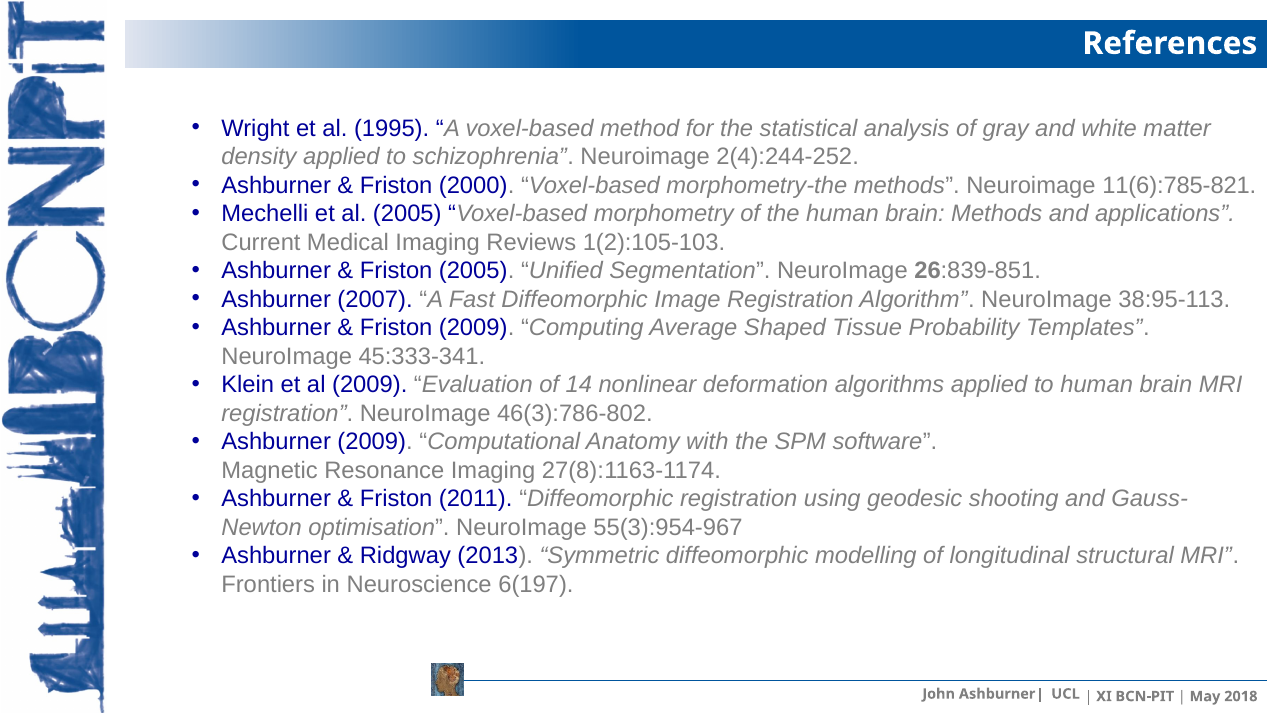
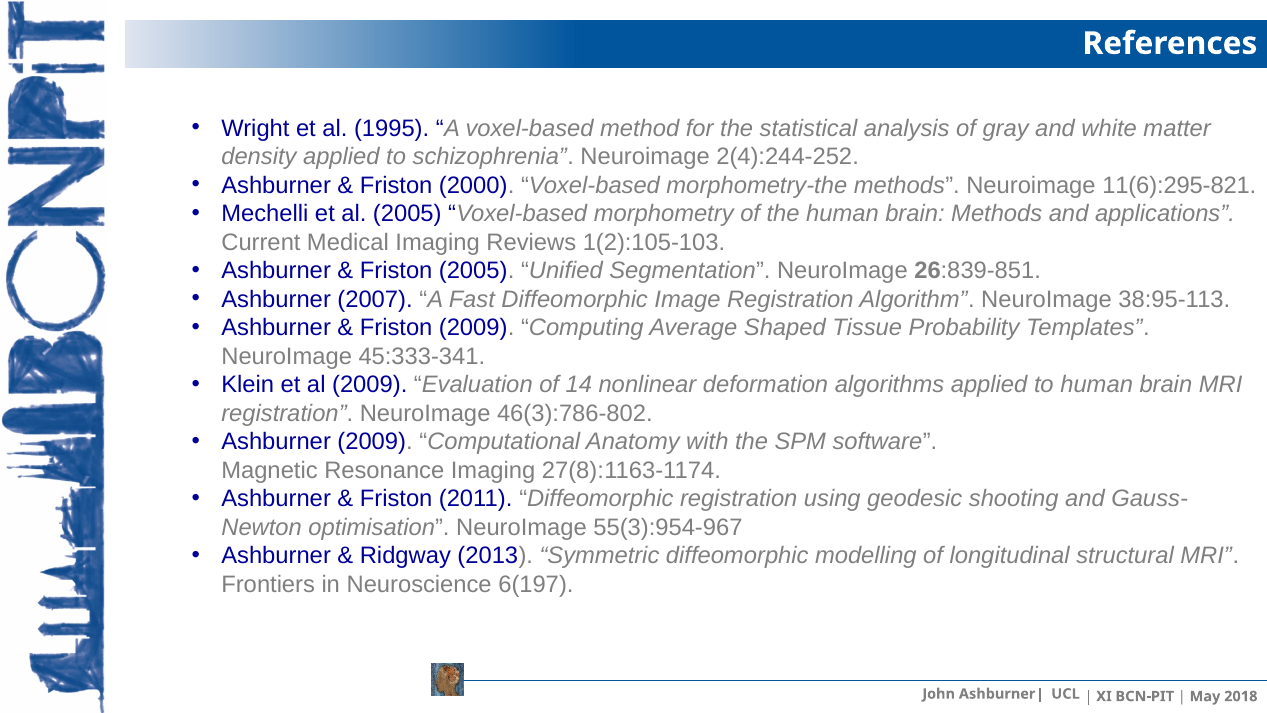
11(6):785-821: 11(6):785-821 -> 11(6):295-821 (1179, 185)
